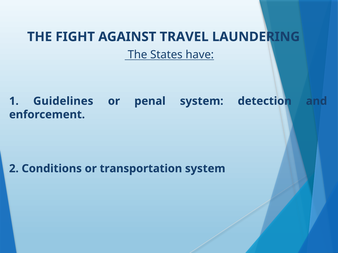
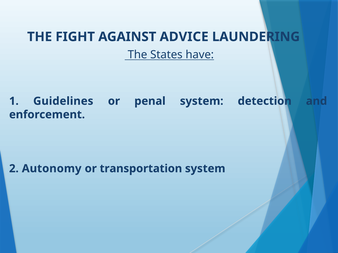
TRAVEL: TRAVEL -> ADVICE (184, 37)
Conditions: Conditions -> Autonomy (52, 169)
